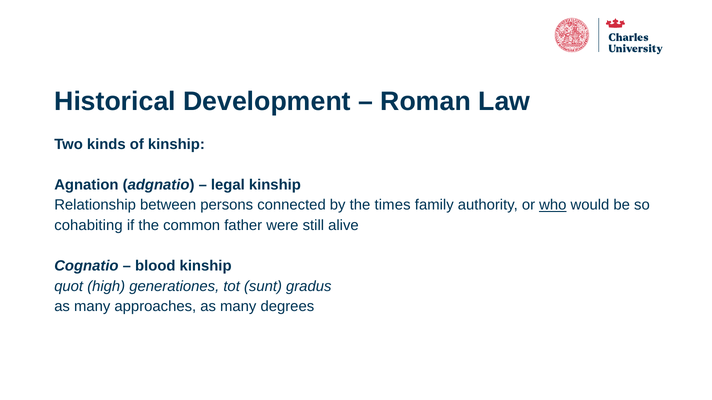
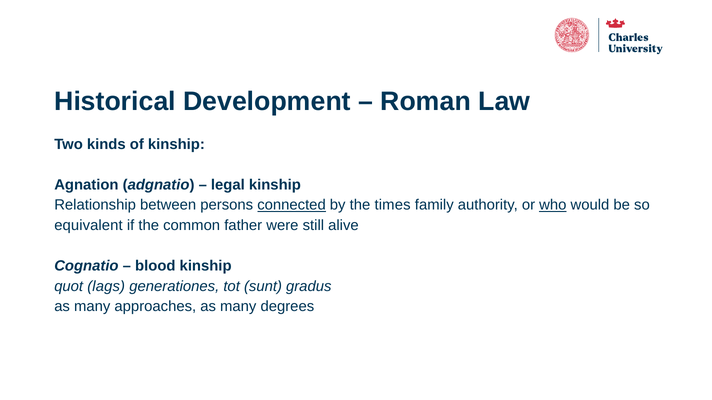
connected underline: none -> present (292, 205)
cohabiting: cohabiting -> equivalent (88, 226)
high: high -> lags (106, 286)
